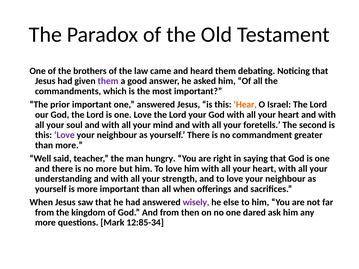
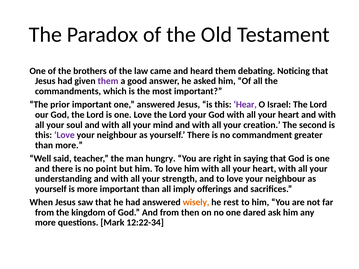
Hear colour: orange -> purple (245, 105)
foretells: foretells -> creation (262, 125)
no more: more -> point (106, 169)
all when: when -> imply (184, 189)
wisely colour: purple -> orange (196, 202)
else: else -> rest (231, 202)
12:85-34: 12:85-34 -> 12:22-34 (145, 223)
